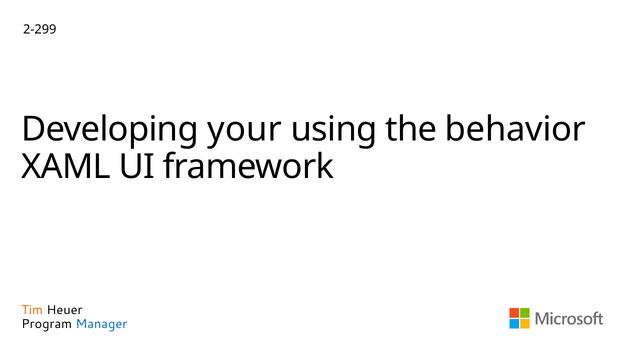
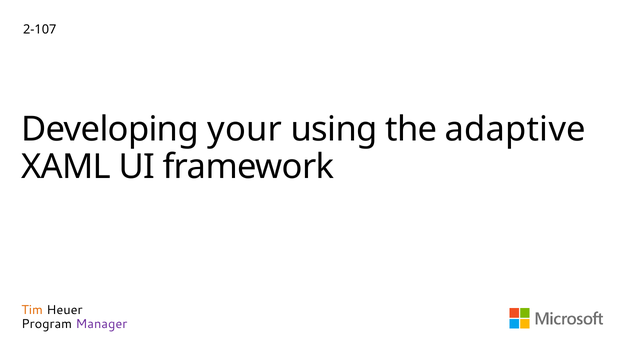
2-299: 2-299 -> 2-107 (40, 30)
behavior: behavior -> adaptive (515, 130)
Manager colour: blue -> purple (101, 324)
